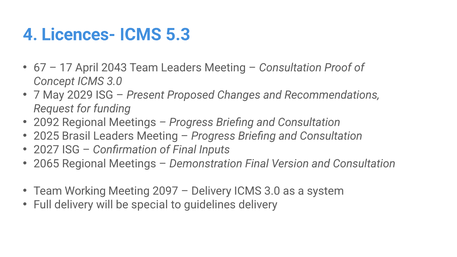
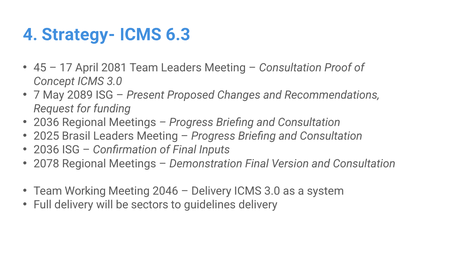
Licences-: Licences- -> Strategy- (78, 35)
5.3: 5.3 -> 6.3 (178, 35)
67: 67 -> 45 (40, 68)
2043: 2043 -> 2081 (114, 68)
2029: 2029 -> 2089 (80, 95)
2092: 2092 -> 2036 (46, 122)
2027: 2027 -> 2036 (46, 150)
2065: 2065 -> 2078 (46, 164)
2097: 2097 -> 2046 (165, 191)
special: special -> sectors (150, 205)
